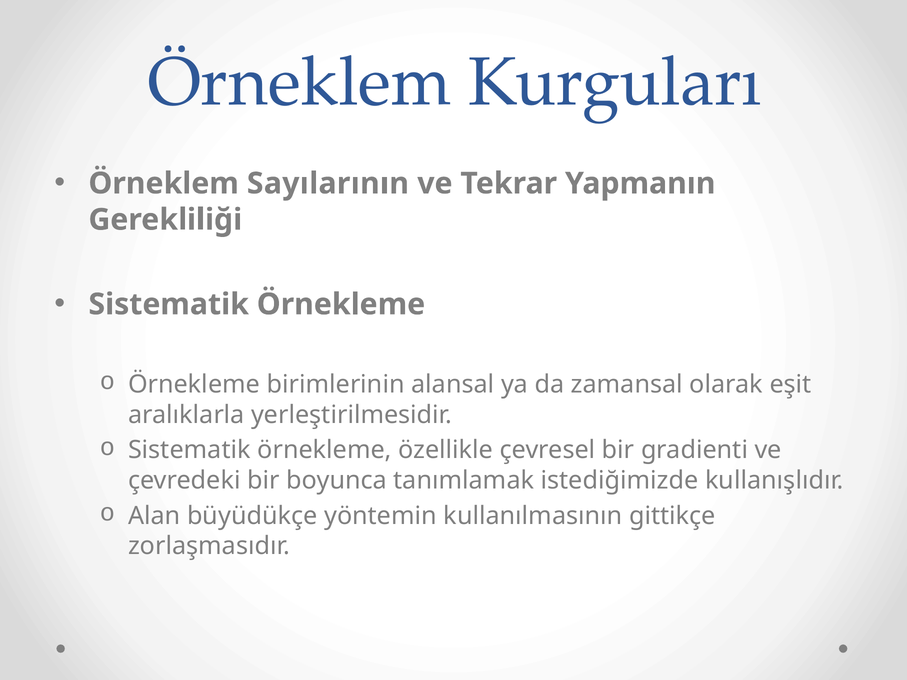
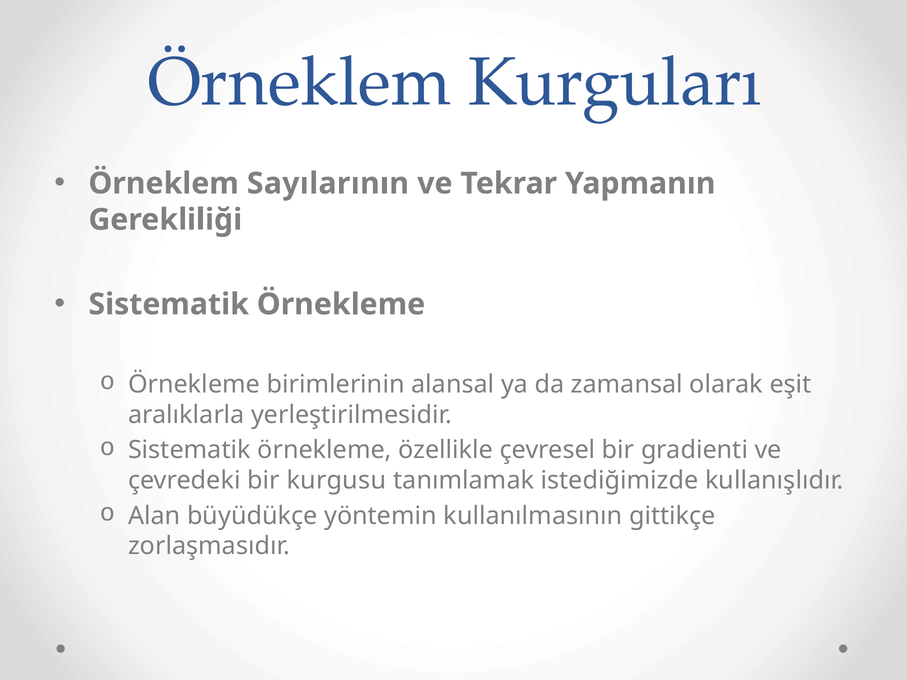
boyunca: boyunca -> kurgusu (336, 481)
